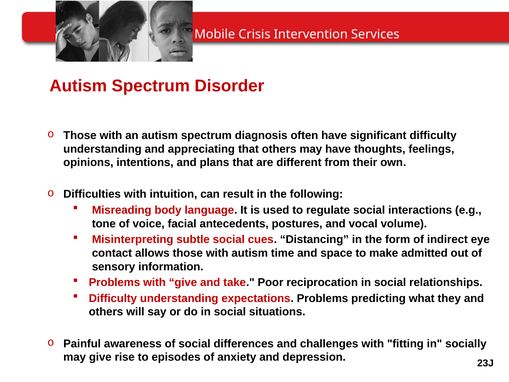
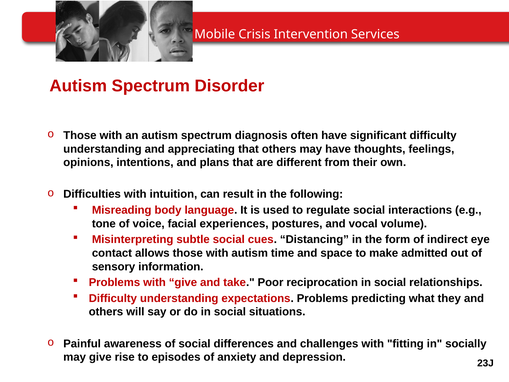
antecedents: antecedents -> experiences (234, 224)
